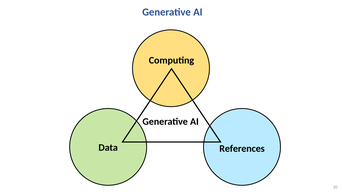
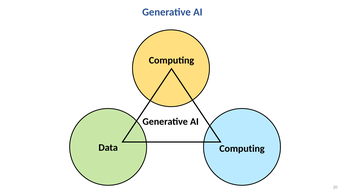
References: References -> Computing (242, 149)
